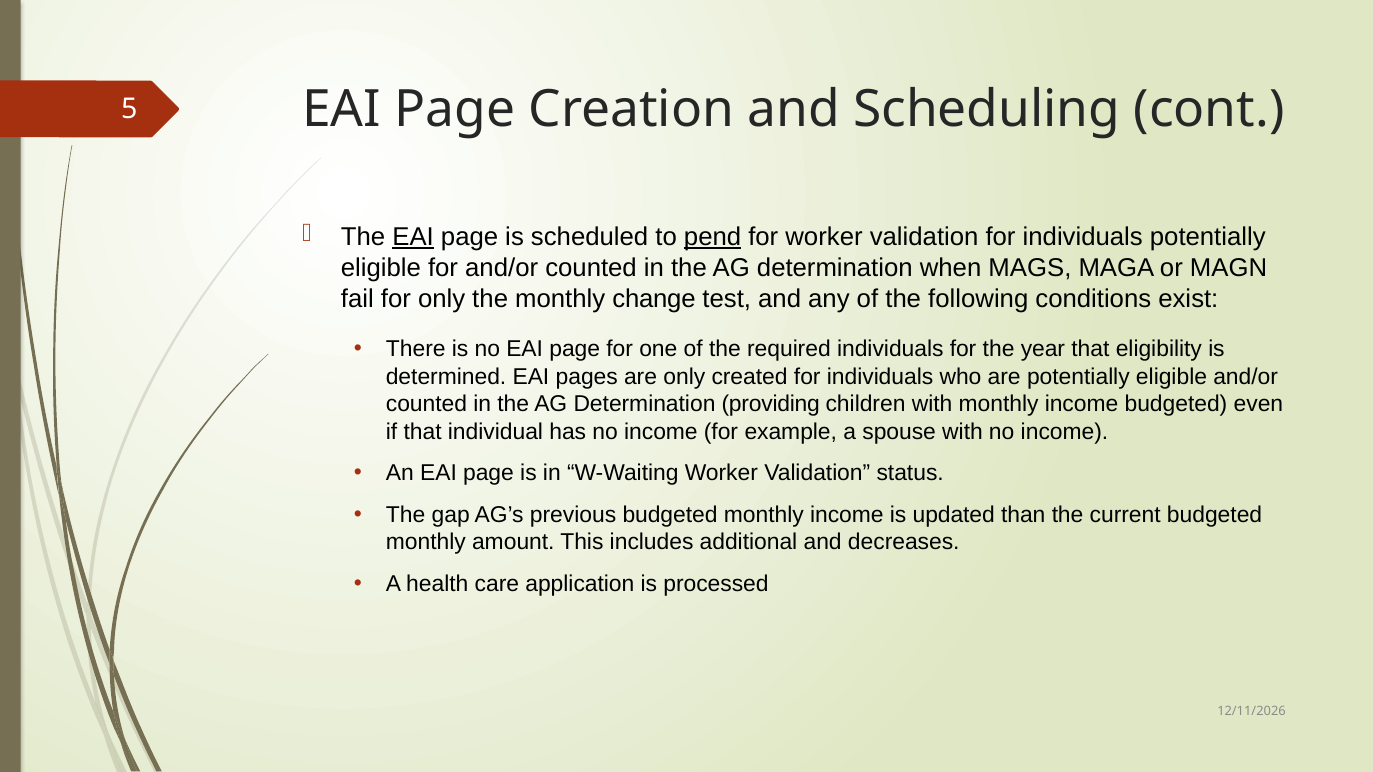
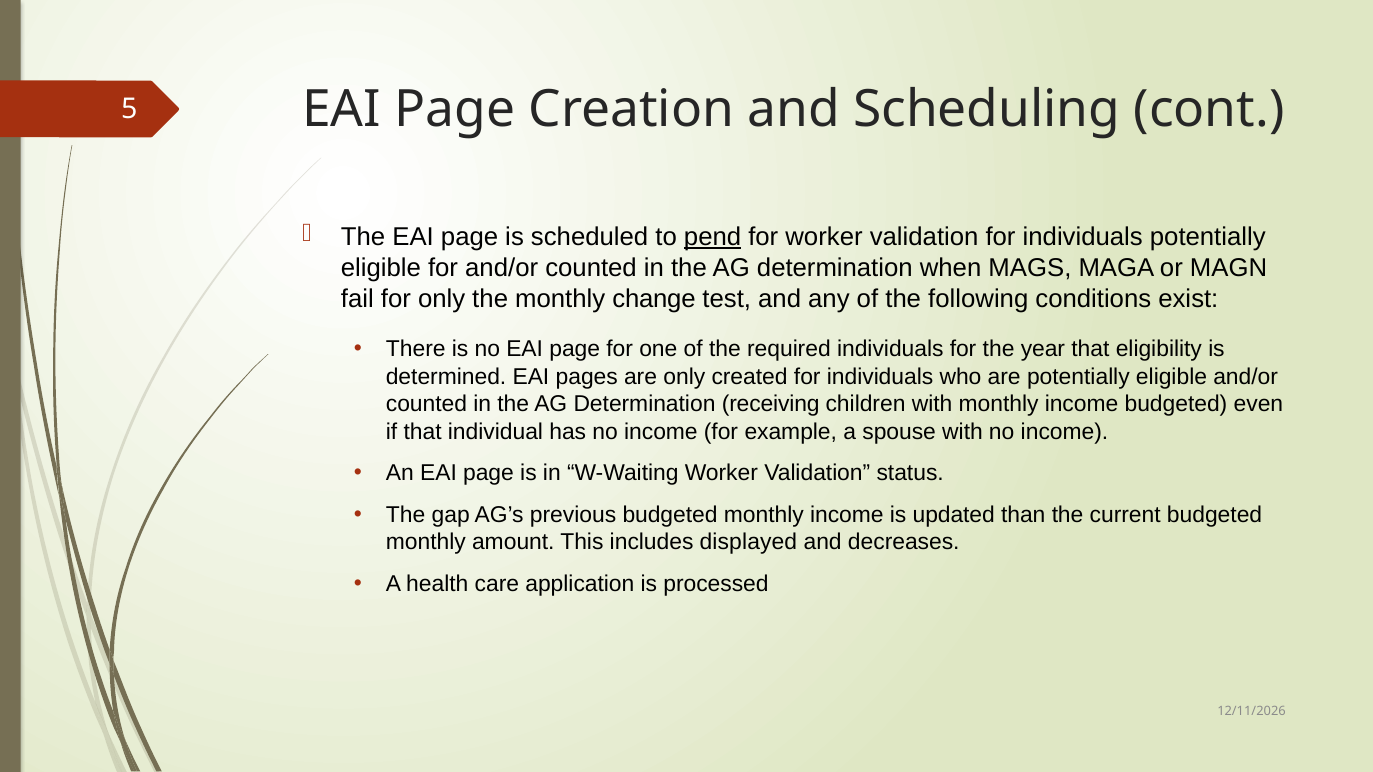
EAI underline: present -> none (413, 237)
providing: providing -> receiving (771, 404)
additional: additional -> displayed (748, 542)
